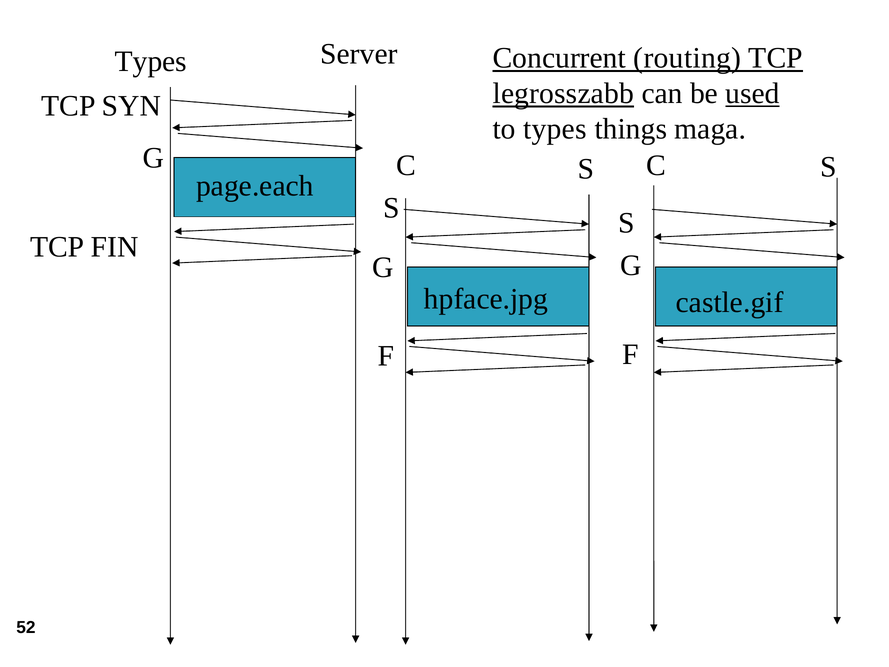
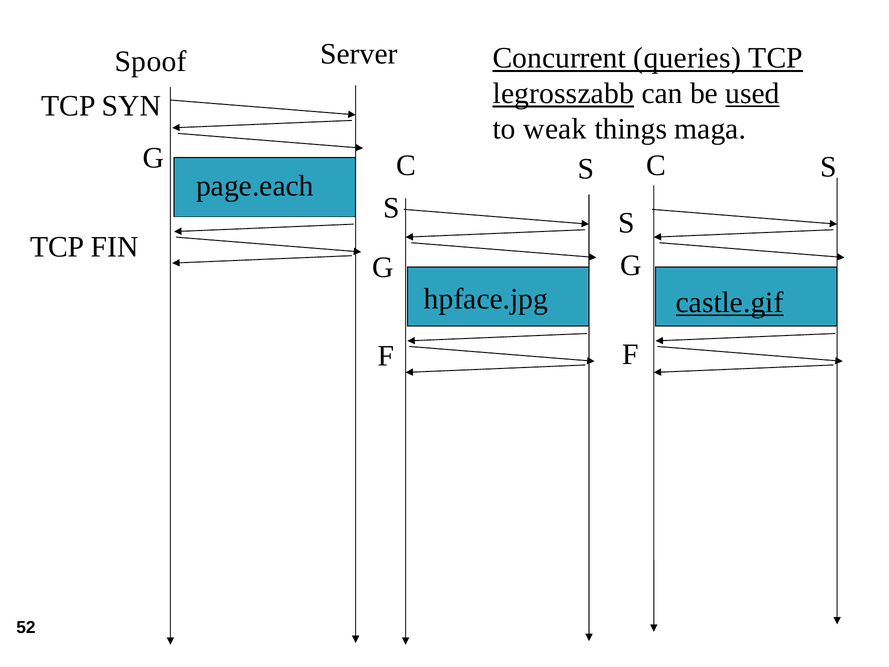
Types: Types -> Spoof (151, 62)
routing: routing -> queries (687, 58)
to types: types -> weak (555, 129)
castle.gif underline: none -> present (730, 302)
